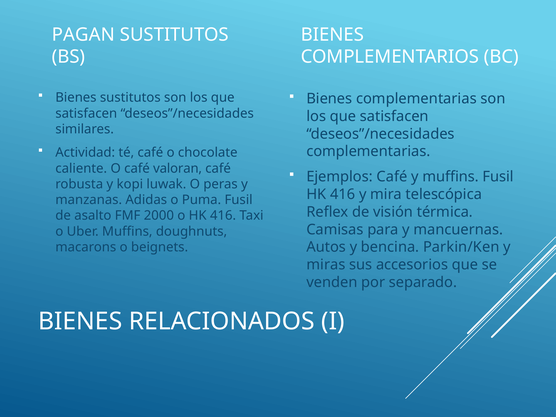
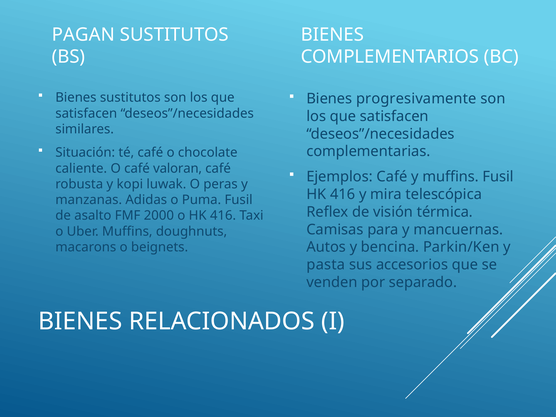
Bienes complementarias: complementarias -> progresivamente (416, 99)
Actividad: Actividad -> Situación (85, 153)
miras: miras -> pasta (326, 265)
